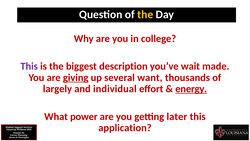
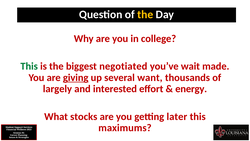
This colour: purple -> green (29, 66)
description: description -> negotiated (123, 66)
individual: individual -> interested (115, 89)
energy underline: present -> none (191, 89)
power: power -> stocks (84, 116)
application: application -> maximums (125, 128)
